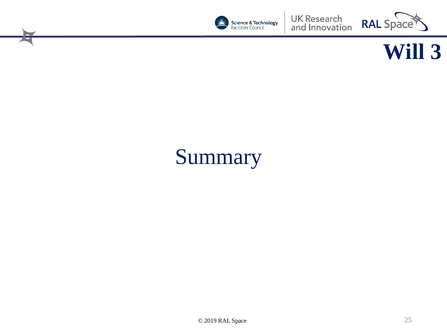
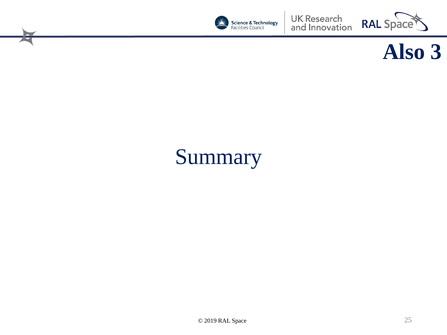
Will: Will -> Also (404, 52)
